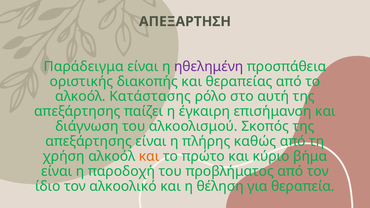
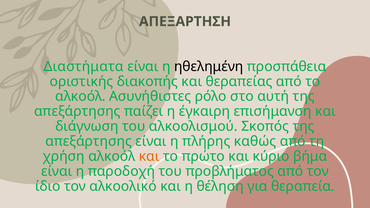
Παράδειγμα: Παράδειγμα -> Διαστήματα (84, 66)
ηθελημένη colour: purple -> black (209, 66)
Κατάστασης: Κατάστασης -> Ασυνήθιστες (150, 96)
